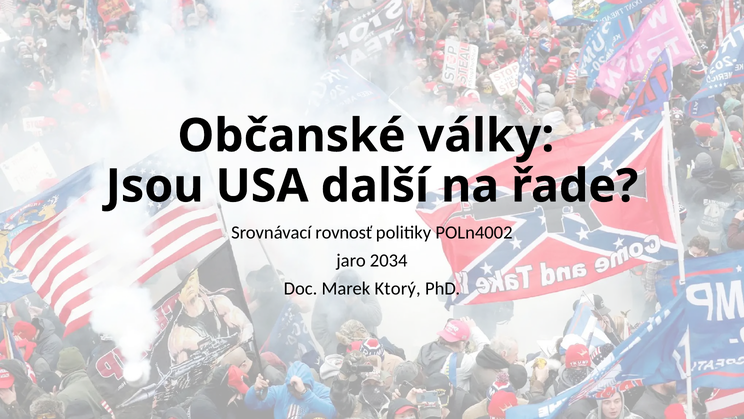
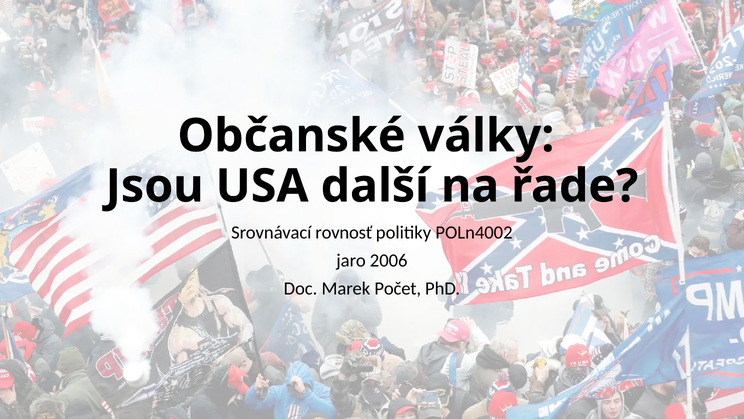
2034: 2034 -> 2006 (389, 260)
Ktorý: Ktorý -> Počet (398, 288)
